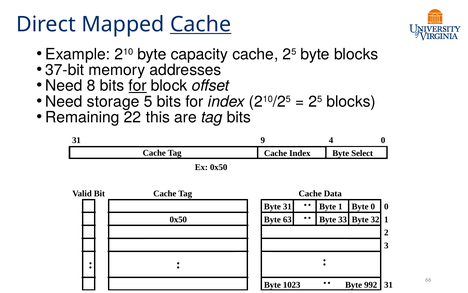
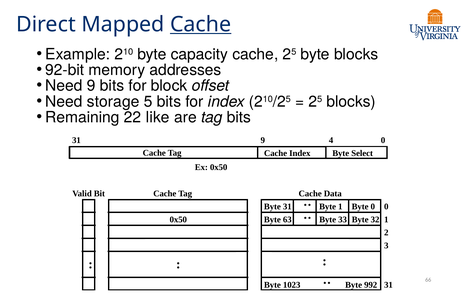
37-bit: 37-bit -> 92-bit (65, 70)
Need 8: 8 -> 9 (91, 86)
for underline: present -> none (138, 86)
this: this -> like (158, 117)
